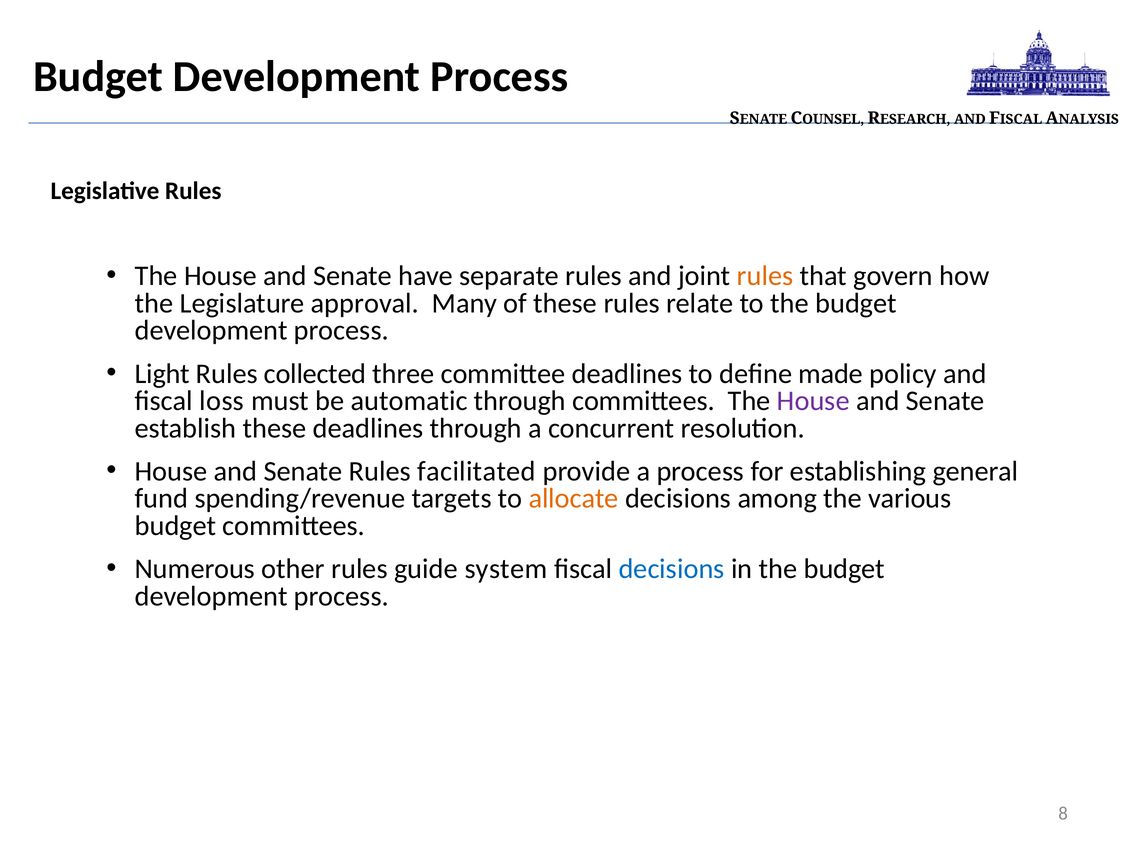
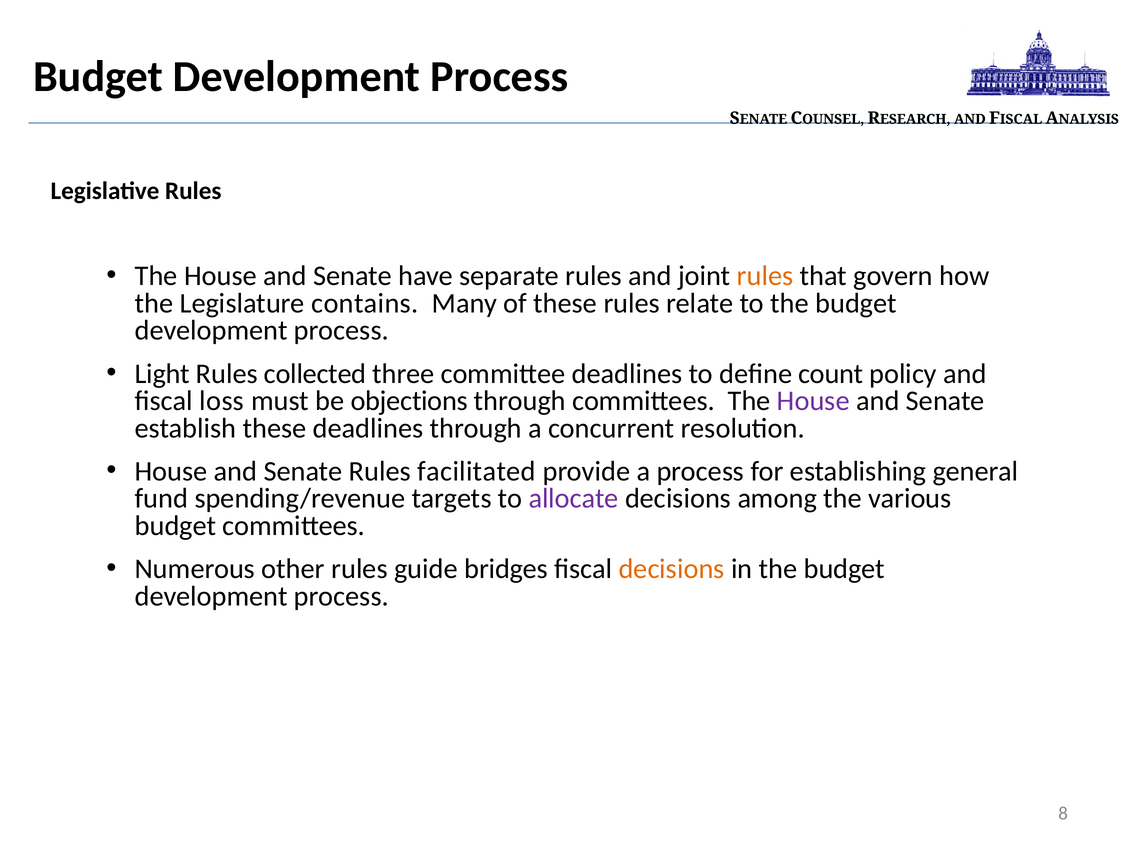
approval: approval -> contains (365, 303)
made: made -> count (831, 374)
automatic: automatic -> objections (409, 401)
allocate colour: orange -> purple (574, 499)
system: system -> bridges (506, 569)
decisions colour: blue -> orange (672, 569)
